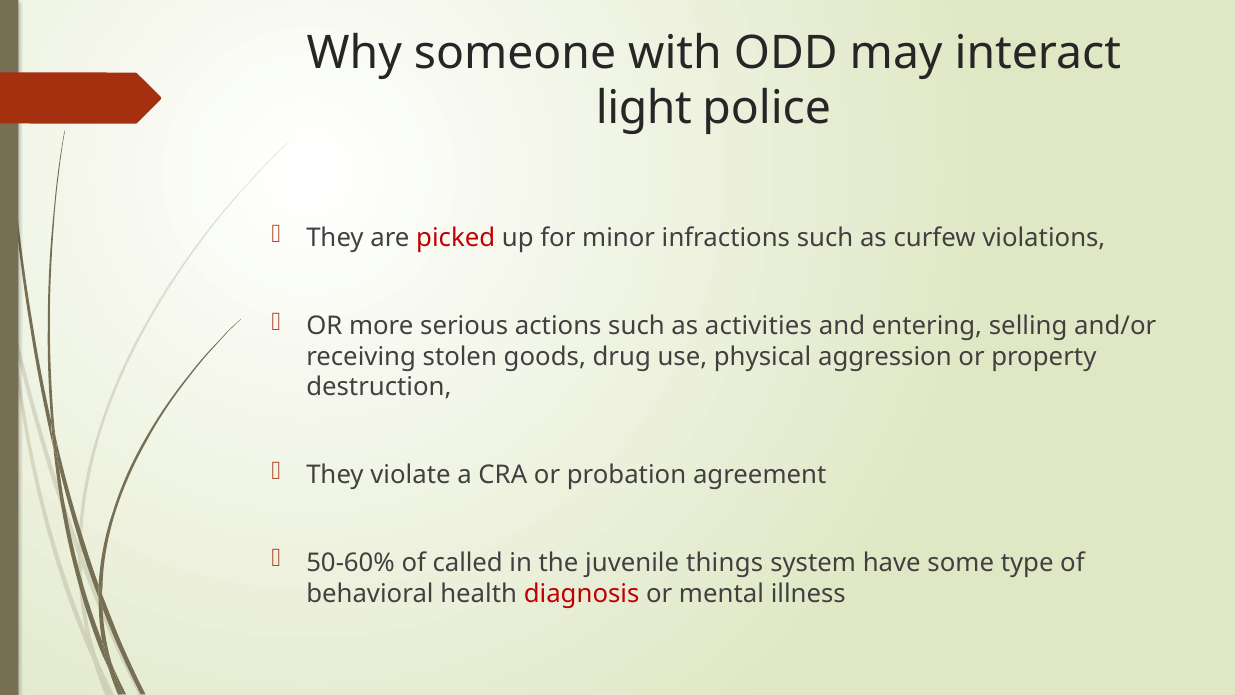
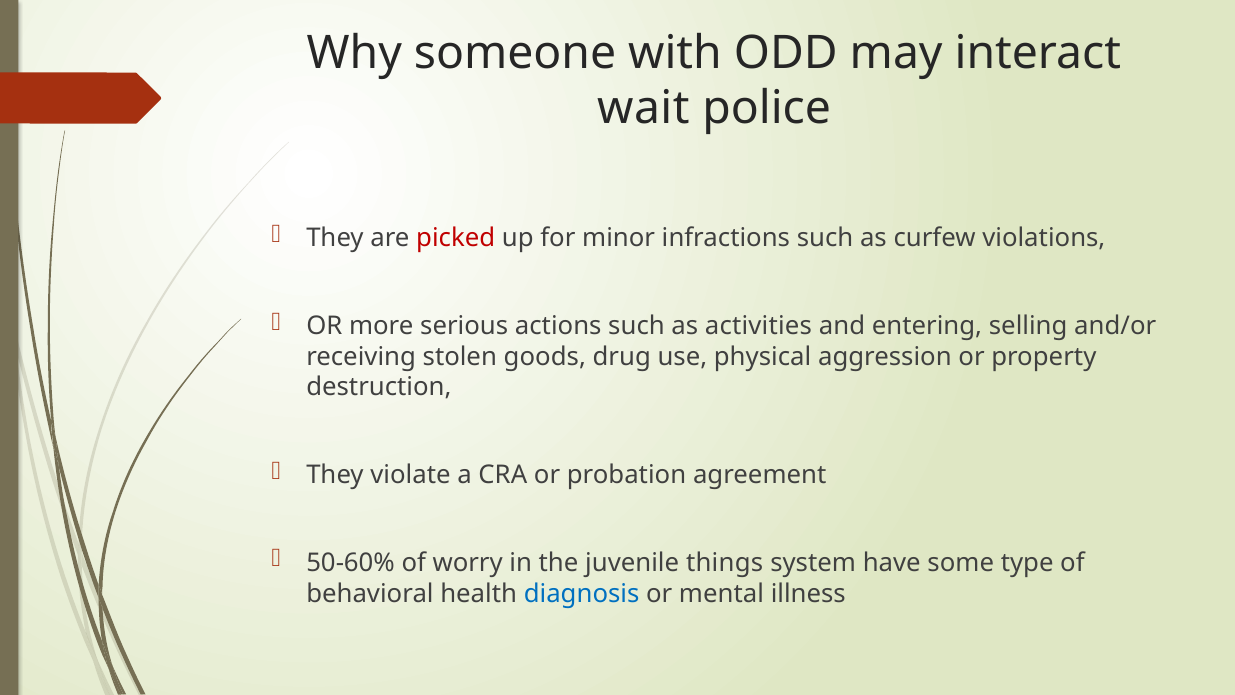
light: light -> wait (643, 109)
called: called -> worry (468, 562)
diagnosis colour: red -> blue (582, 593)
